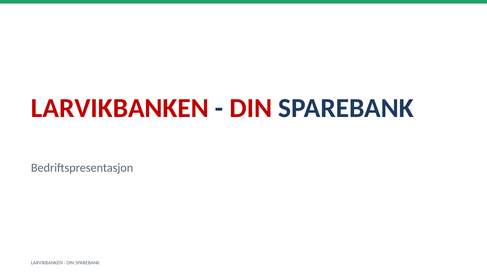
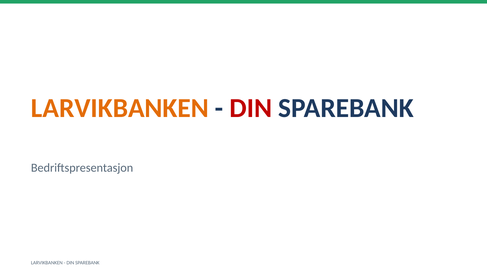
LARVIKBANKEN colour: red -> orange (120, 108)
